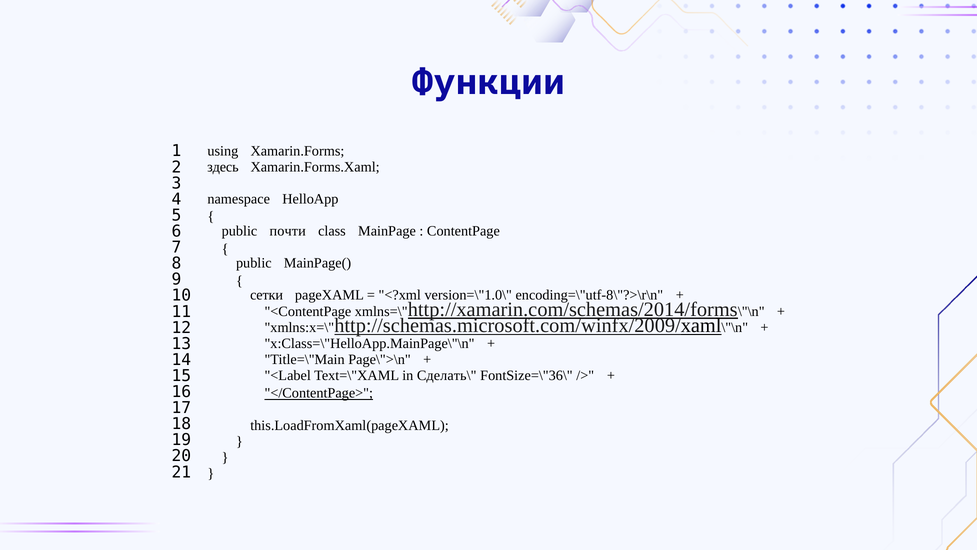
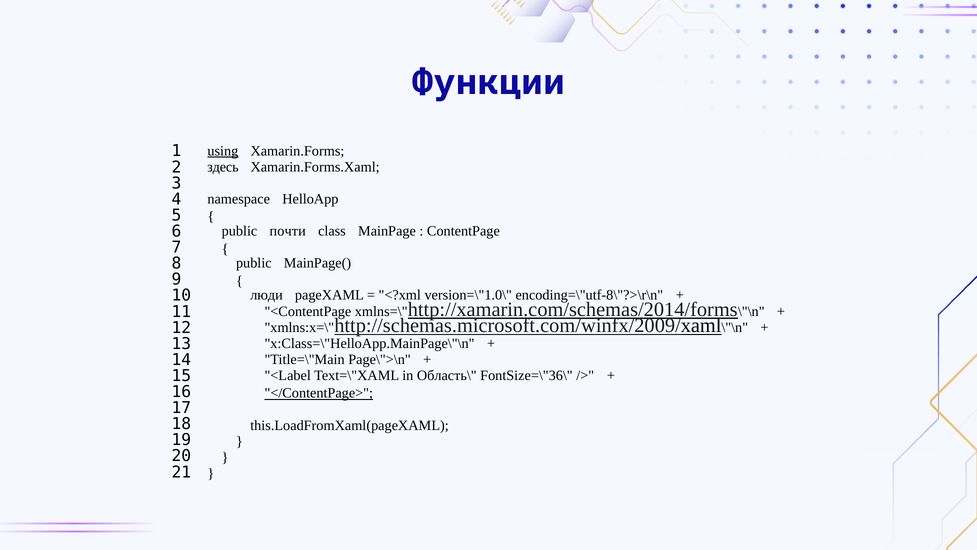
using underline: none -> present (223, 151)
сетки: сетки -> люди (267, 295)
Сделать\: Сделать\ -> Область\ (447, 375)
